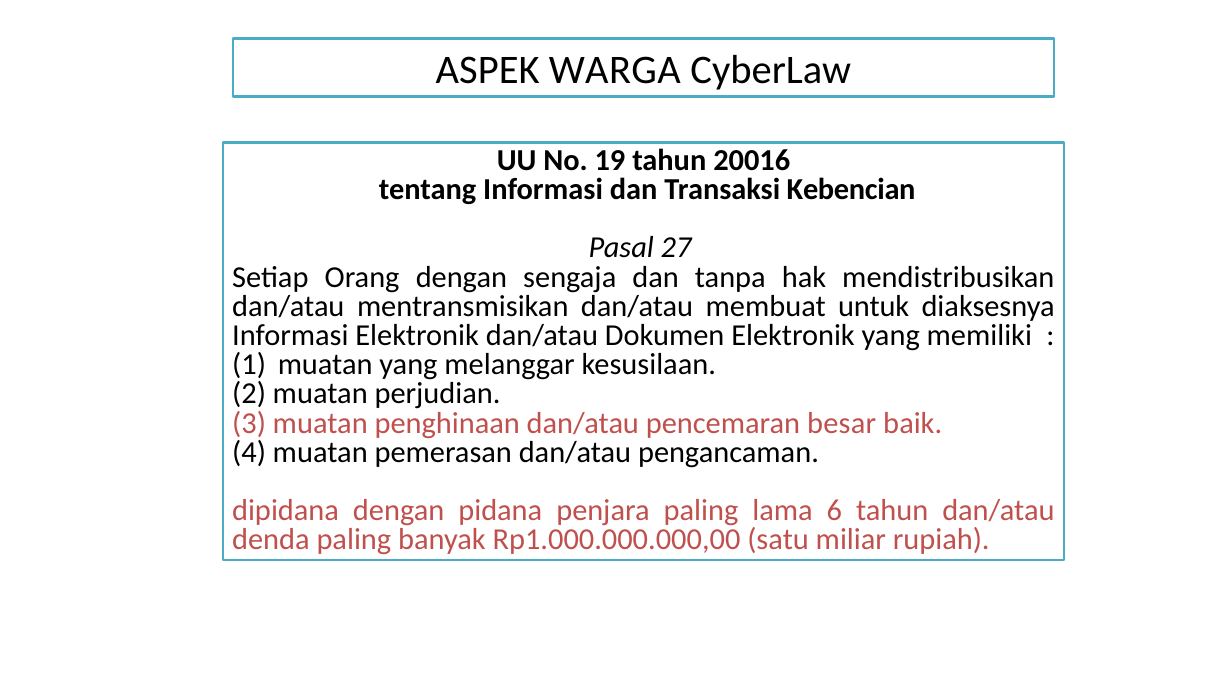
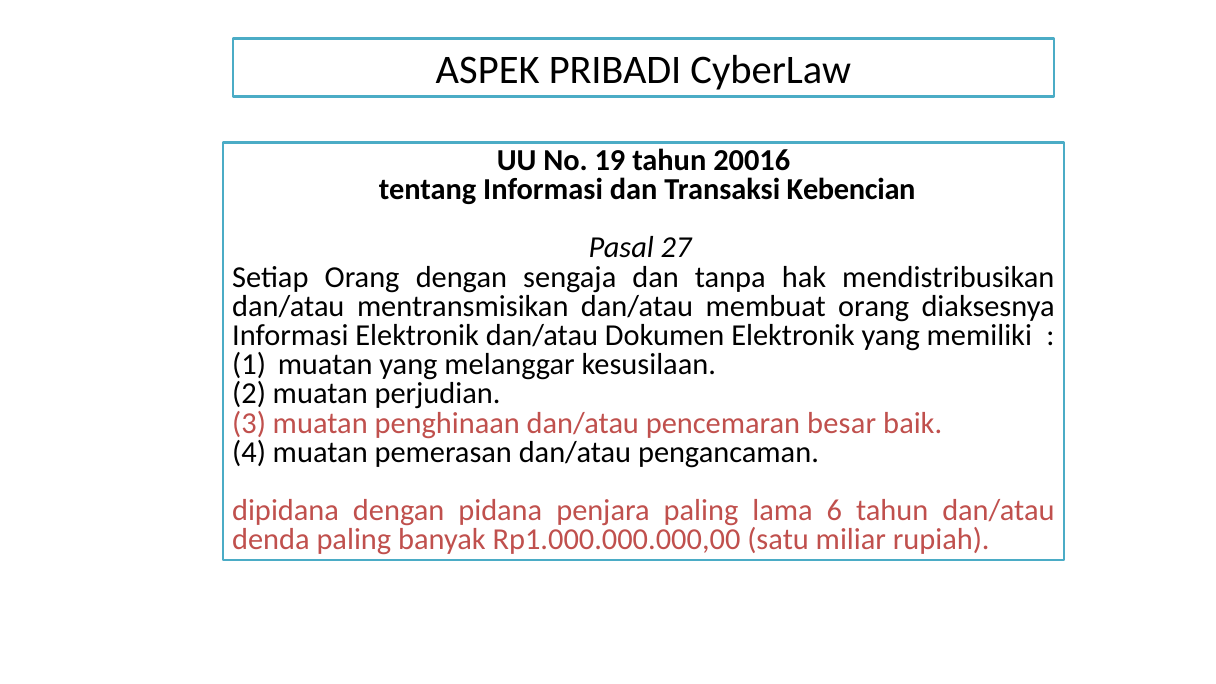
WARGA: WARGA -> PRIBADI (615, 70)
membuat untuk: untuk -> orang (874, 306)
